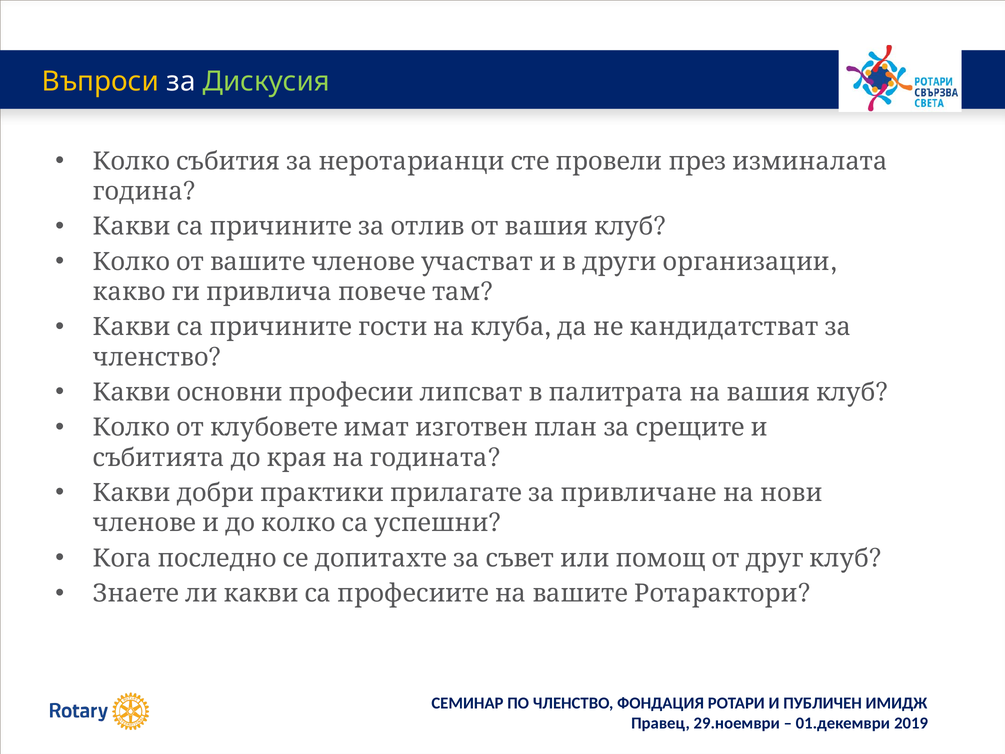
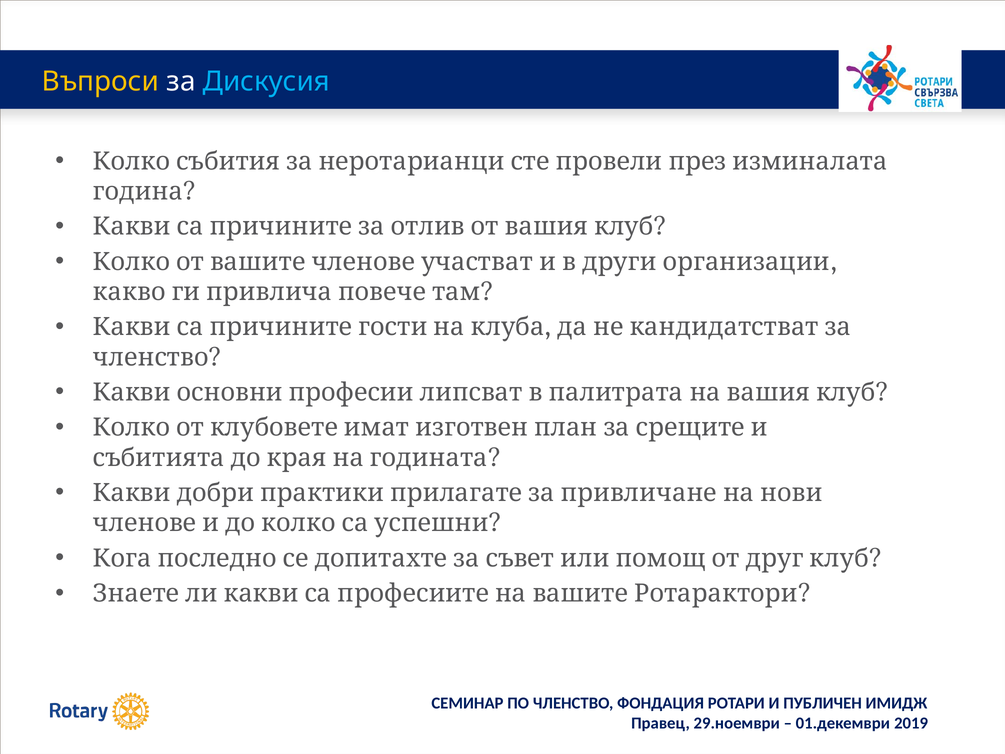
Дискусия colour: light green -> light blue (266, 82)
